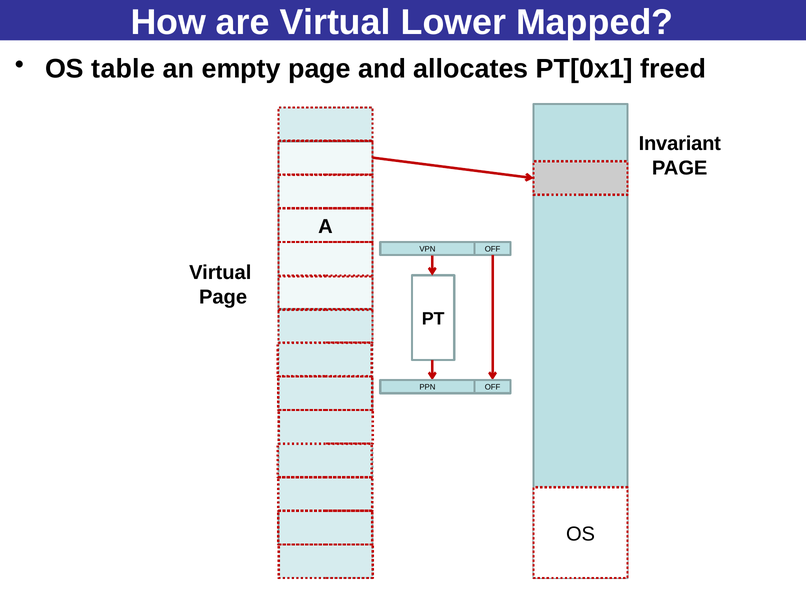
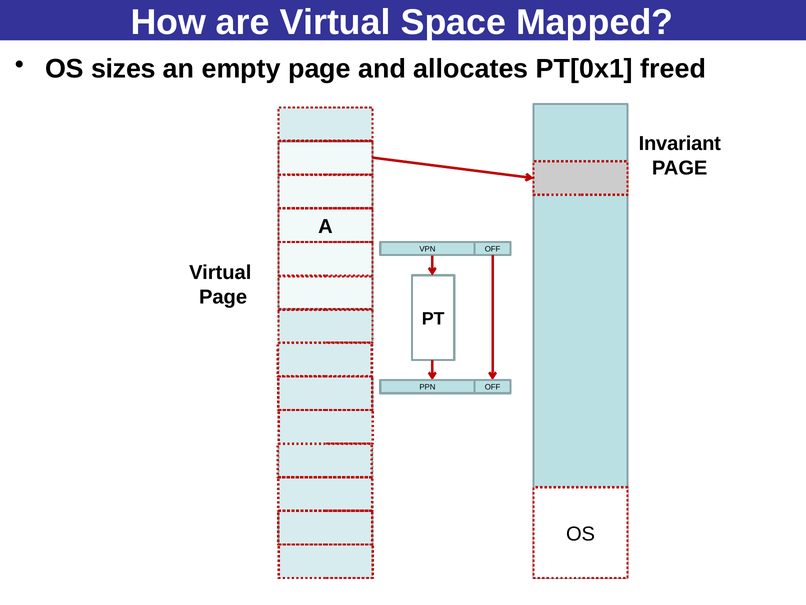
Lower: Lower -> Space (453, 23)
table: table -> sizes (123, 69)
